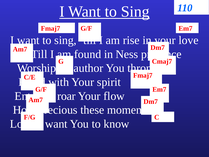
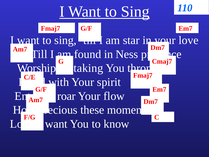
rise: rise -> star (131, 40)
author: author -> taking (88, 68)
